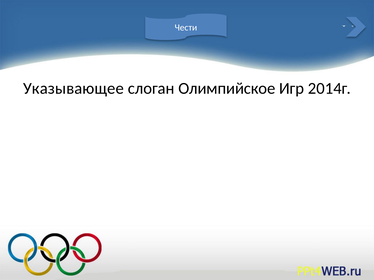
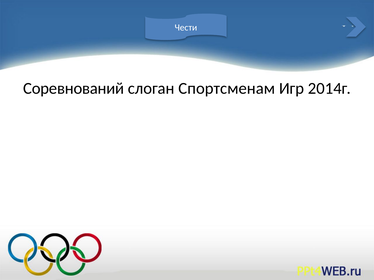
Указывающее: Указывающее -> Соревнований (74, 88)
Олимпийское: Олимпийское -> Спортсменам (227, 88)
